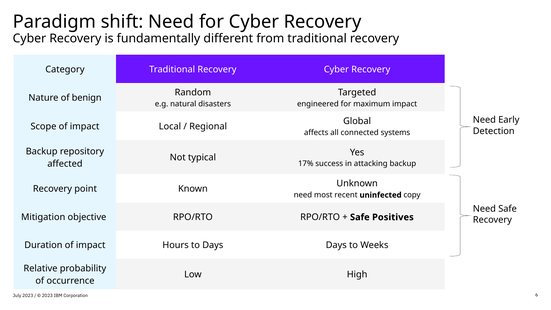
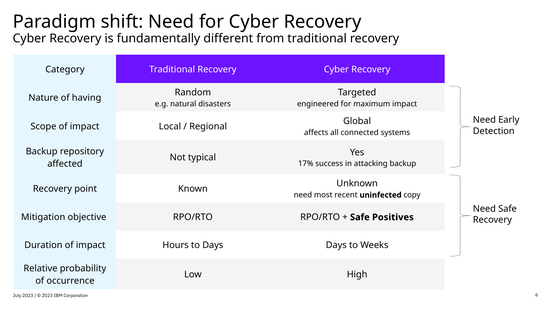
benign: benign -> having (87, 98)
